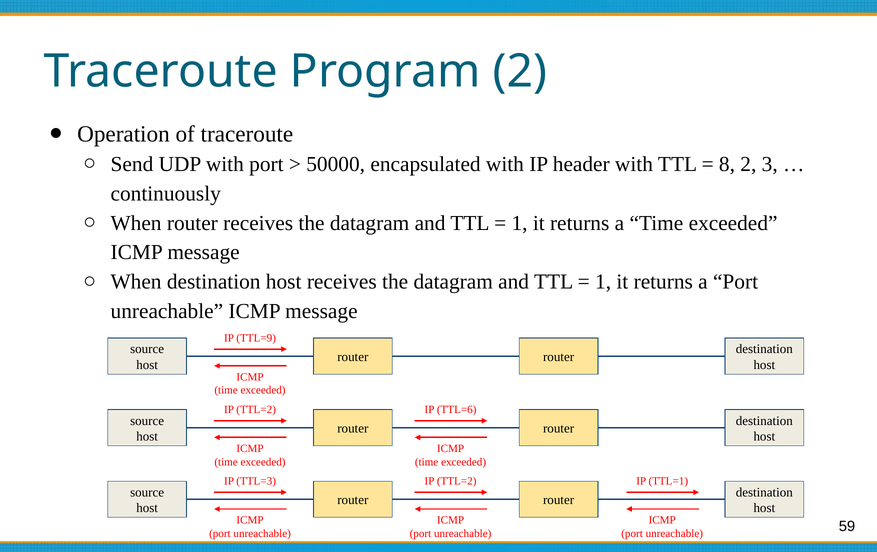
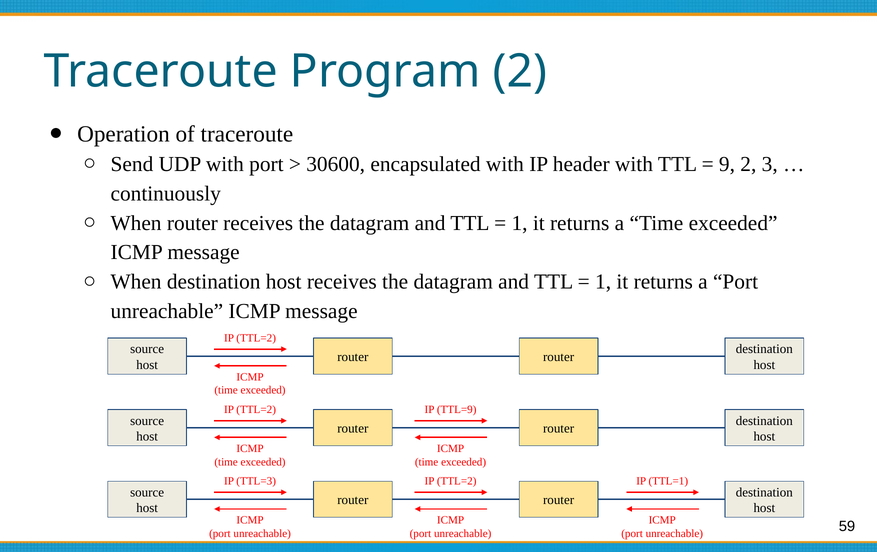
50000: 50000 -> 30600 (336, 164)
8: 8 -> 9 (727, 164)
TTL=9: TTL=9 -> TTL=2 (256, 338)
TTL=6: TTL=6 -> TTL=9 (457, 410)
